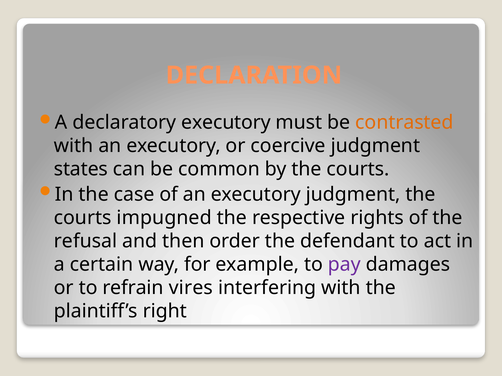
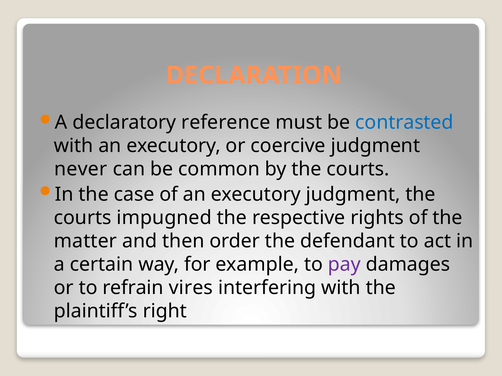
declaratory executory: executory -> reference (226, 123)
contrasted colour: orange -> blue (404, 123)
states: states -> never (81, 169)
refusal: refusal -> matter (85, 241)
